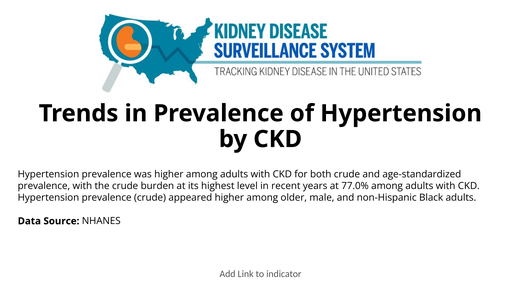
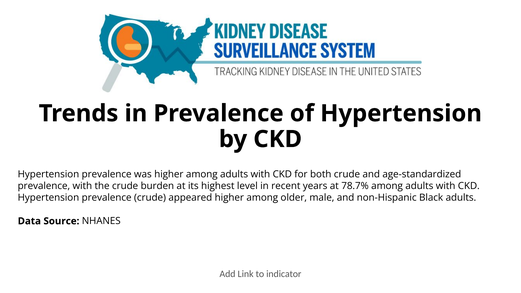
77.0%: 77.0% -> 78.7% (355, 186)
